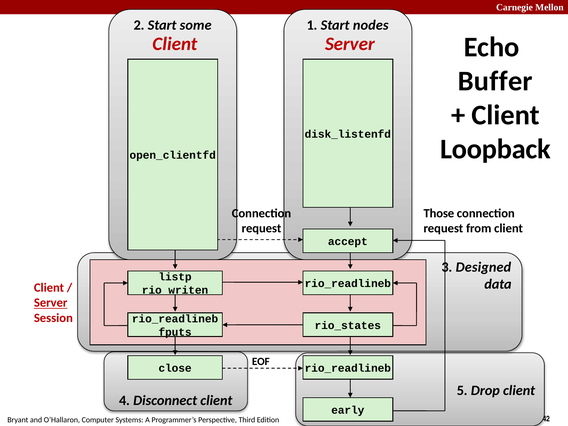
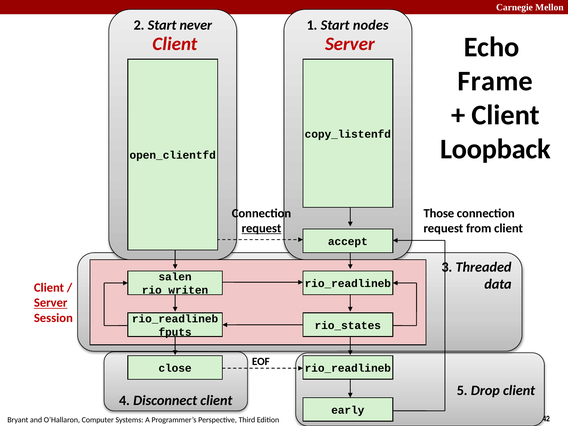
some: some -> never (196, 25)
Buffer: Buffer -> Frame (495, 81)
disk_listenfd: disk_listenfd -> copy_listenfd (348, 134)
request underline: none -> present (261, 228)
Designed: Designed -> Threaded (484, 267)
listp: listp -> salen (175, 277)
